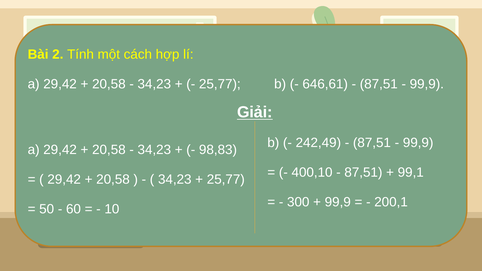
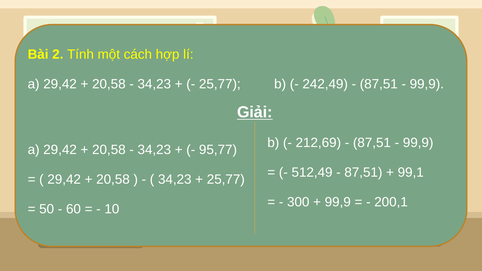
646,61: 646,61 -> 242,49 (325, 84)
242,49: 242,49 -> 212,69 (318, 143)
98,83: 98,83 -> 95,77 (218, 150)
400,10: 400,10 -> 512,49 (312, 173)
